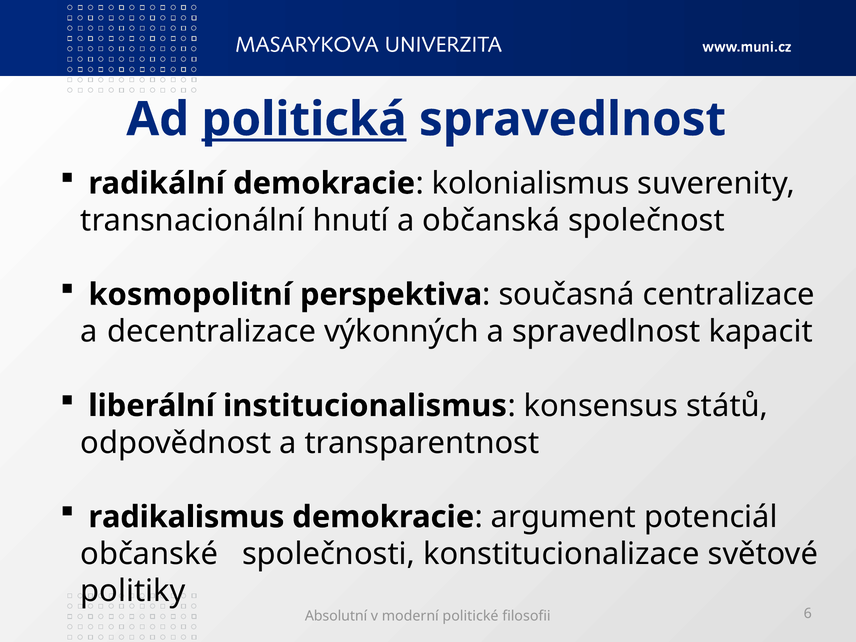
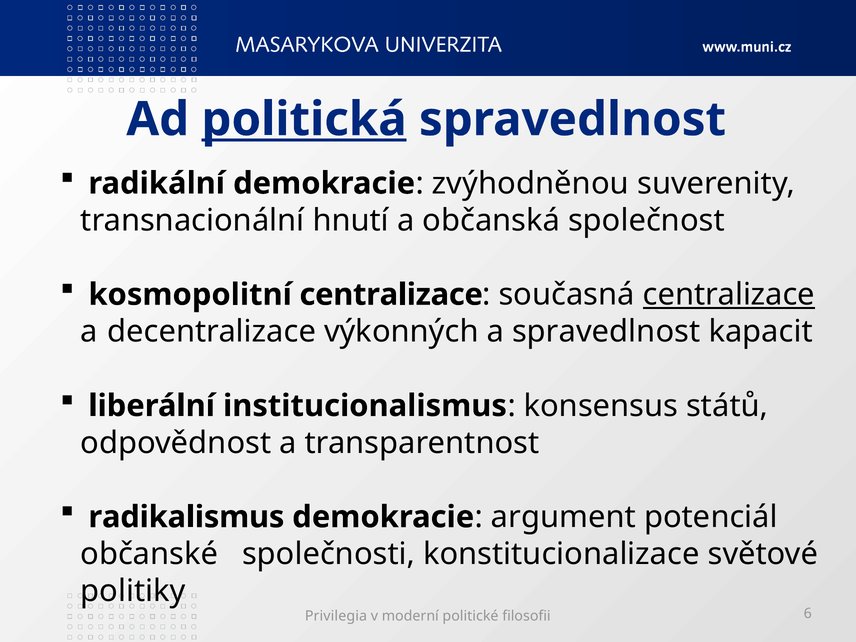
kolonialismus: kolonialismus -> zvýhodněnou (530, 183)
kosmopolitní perspektiva: perspektiva -> centralizace (391, 295)
centralizace underline: none -> present (729, 295)
Absolutní: Absolutní -> Privilegia (336, 616)
